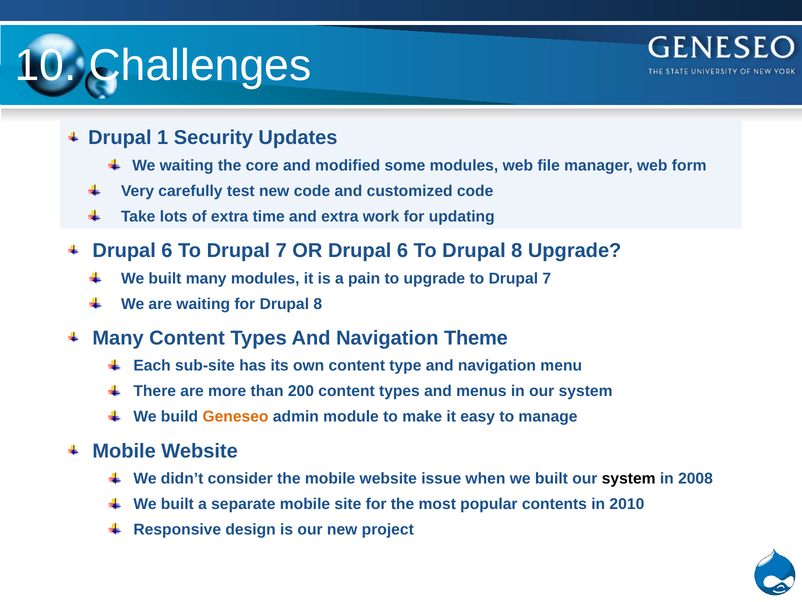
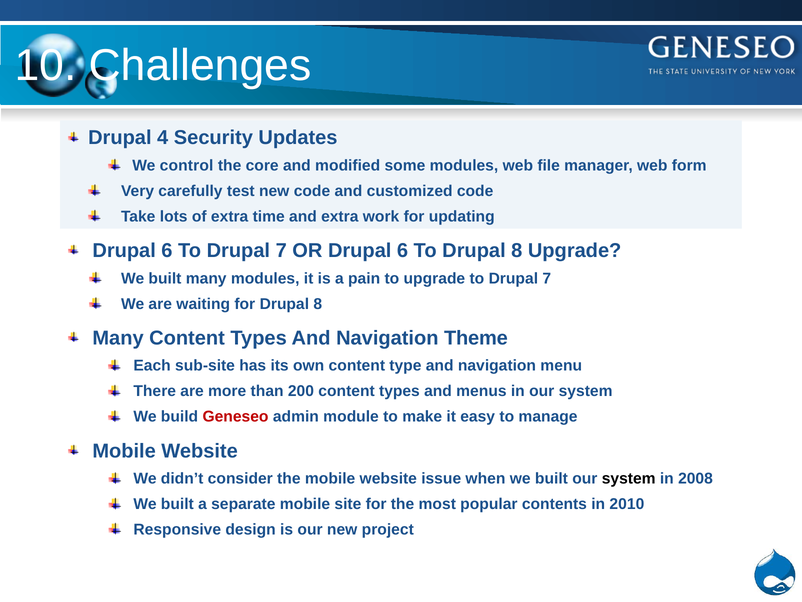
1: 1 -> 4 (163, 138)
We waiting: waiting -> control (187, 165)
Geneseo colour: orange -> red (235, 416)
